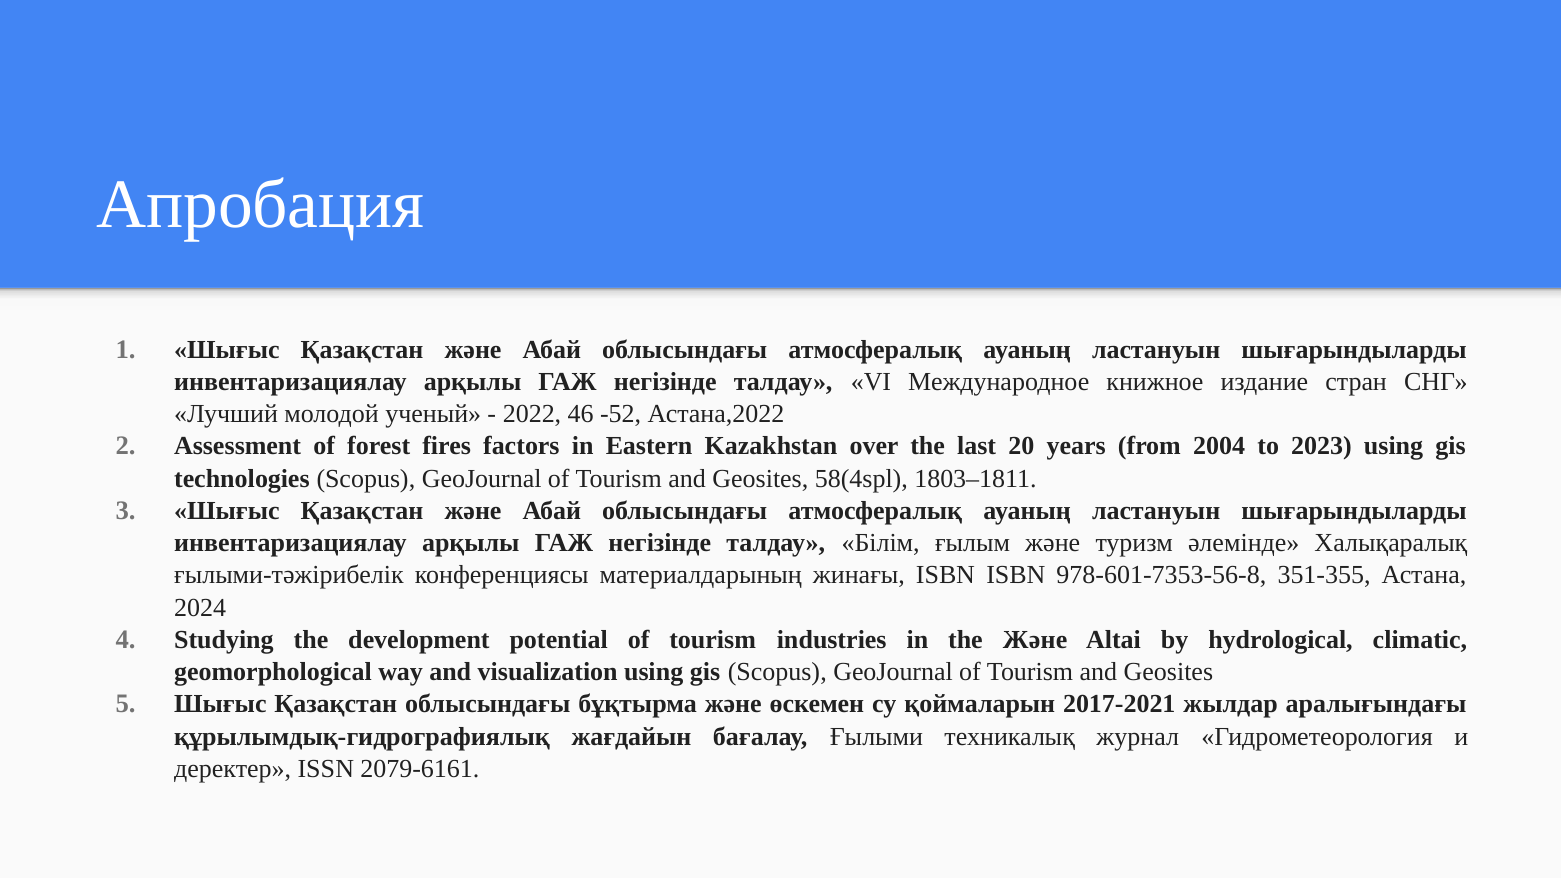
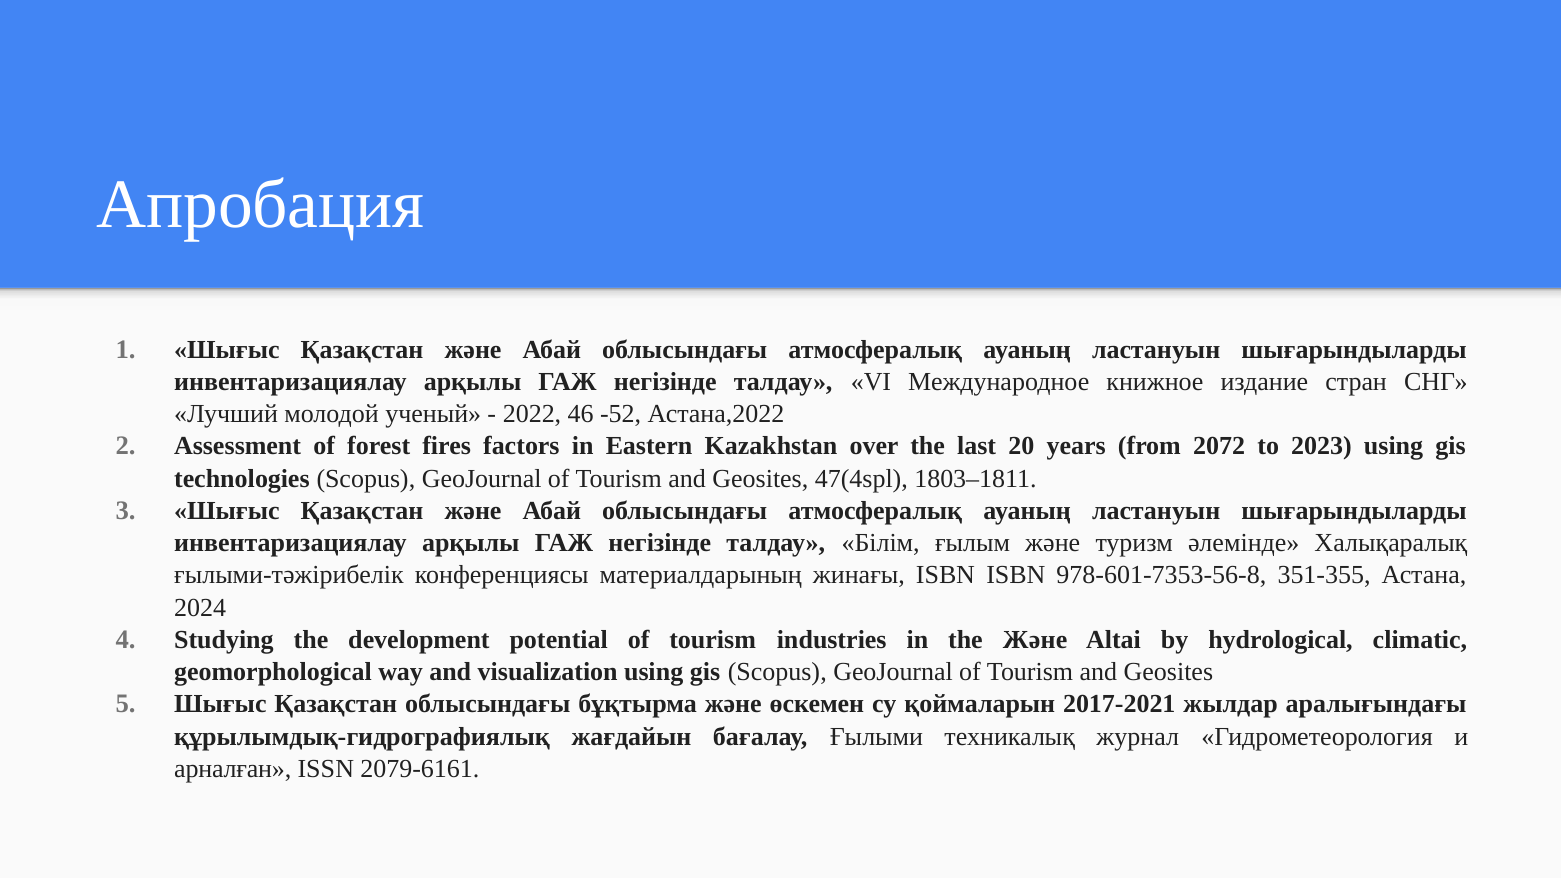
2004: 2004 -> 2072 (1219, 446)
58(4spl: 58(4spl -> 47(4spl (861, 479)
деректер: деректер -> арналған (233, 769)
